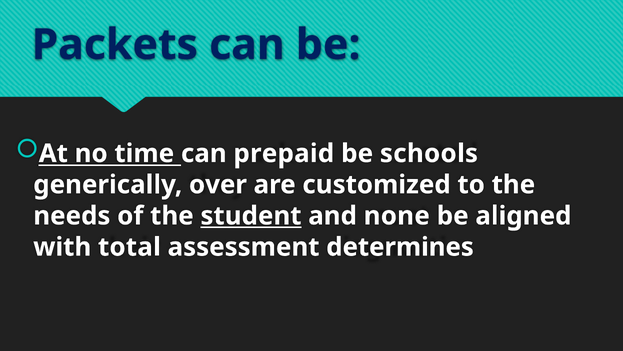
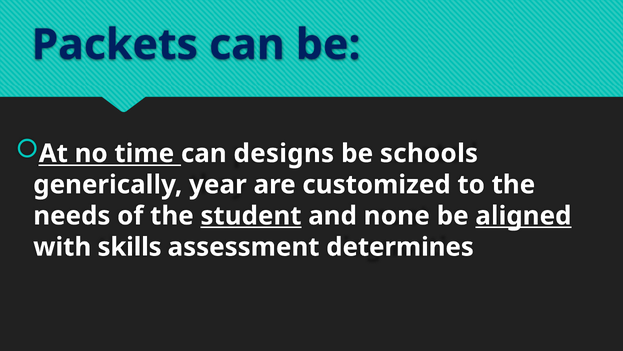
prepaid: prepaid -> designs (284, 153)
over: over -> year (218, 184)
aligned underline: none -> present (523, 216)
total: total -> skills (130, 247)
